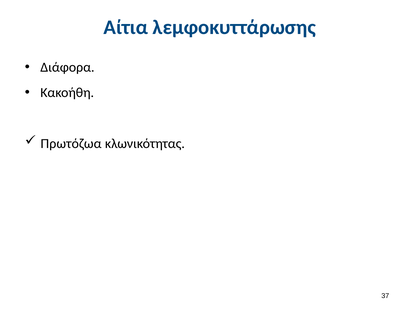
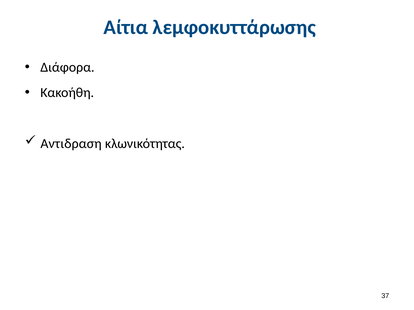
Πρωτόζωα: Πρωτόζωα -> Αντιδραση (71, 144)
